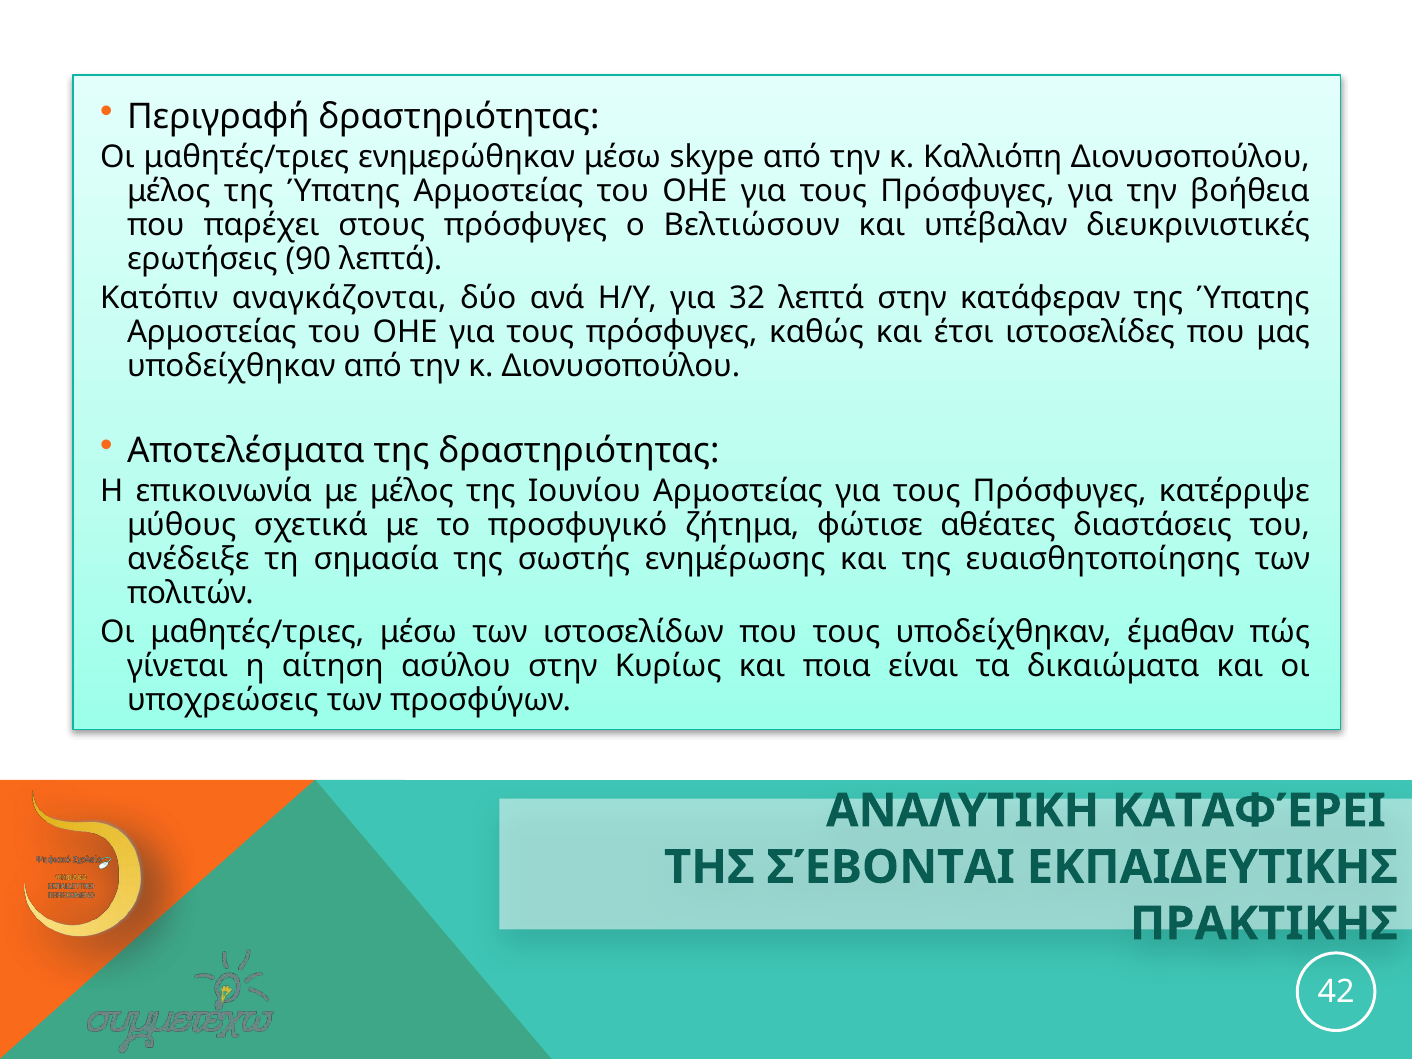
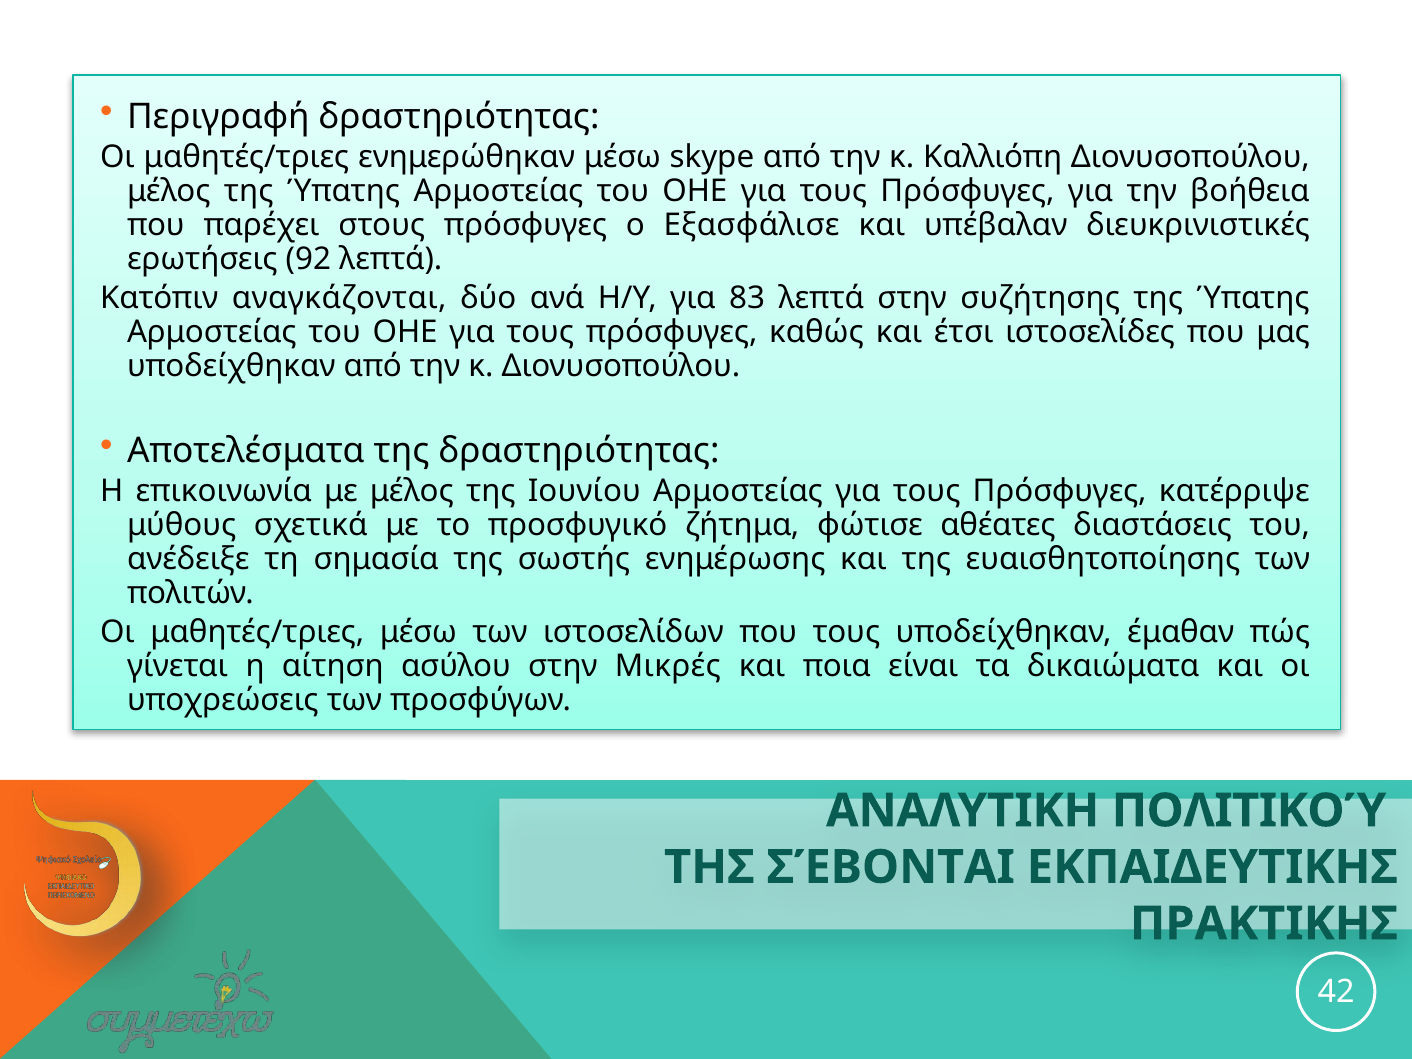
Βελτιώσουν: Βελτιώσουν -> Εξασφάλισε (752, 225)
90: 90 -> 92 (308, 259)
32: 32 -> 83 (747, 298)
κατάφεραν: κατάφεραν -> συζήτησης (1040, 298)
Κυρίως: Κυρίως -> Μικρές (668, 666)
ΚΑΤΑΦΈΡΕΙ: ΚΑΤΑΦΈΡΕΙ -> ΠΟΛΙΤΙΚΟΎ (1249, 811)
